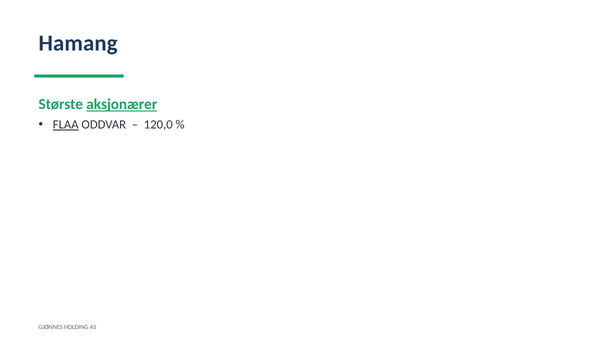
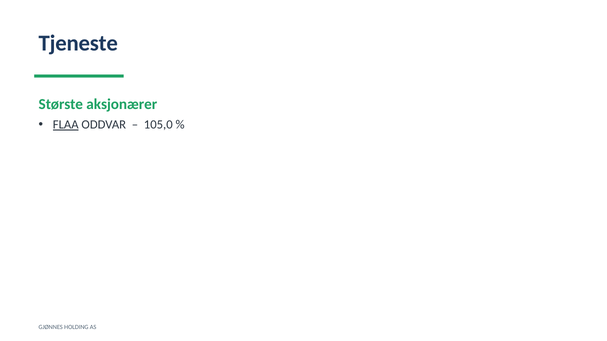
Hamang: Hamang -> Tjeneste (78, 43)
aksjonærer underline: present -> none (122, 105)
120,0: 120,0 -> 105,0 (158, 125)
